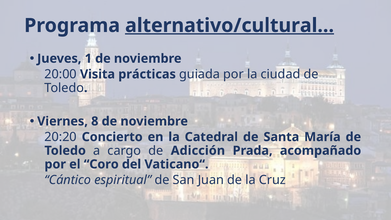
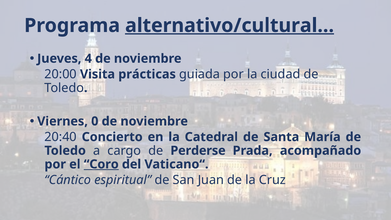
1: 1 -> 4 (88, 59)
8: 8 -> 0 (95, 121)
20:20: 20:20 -> 20:40 (61, 137)
Adicción: Adicción -> Perderse (198, 151)
Coro underline: none -> present (101, 164)
